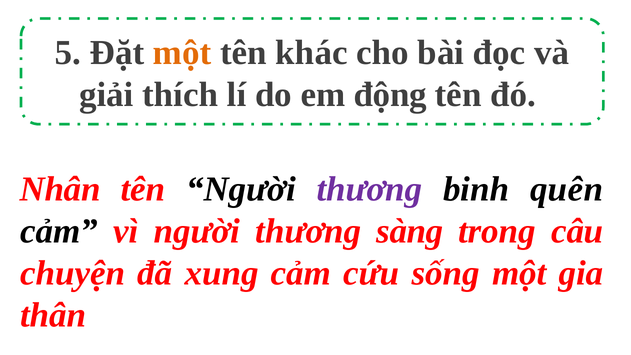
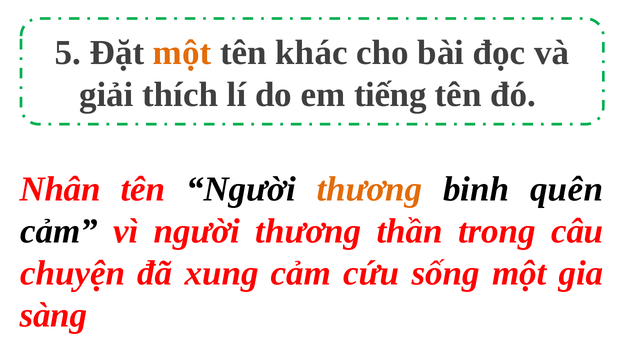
động: động -> tiếng (390, 95)
thương colour: purple -> orange (369, 189)
sàng: sàng -> thần (410, 231)
thân: thân -> sàng (53, 315)
